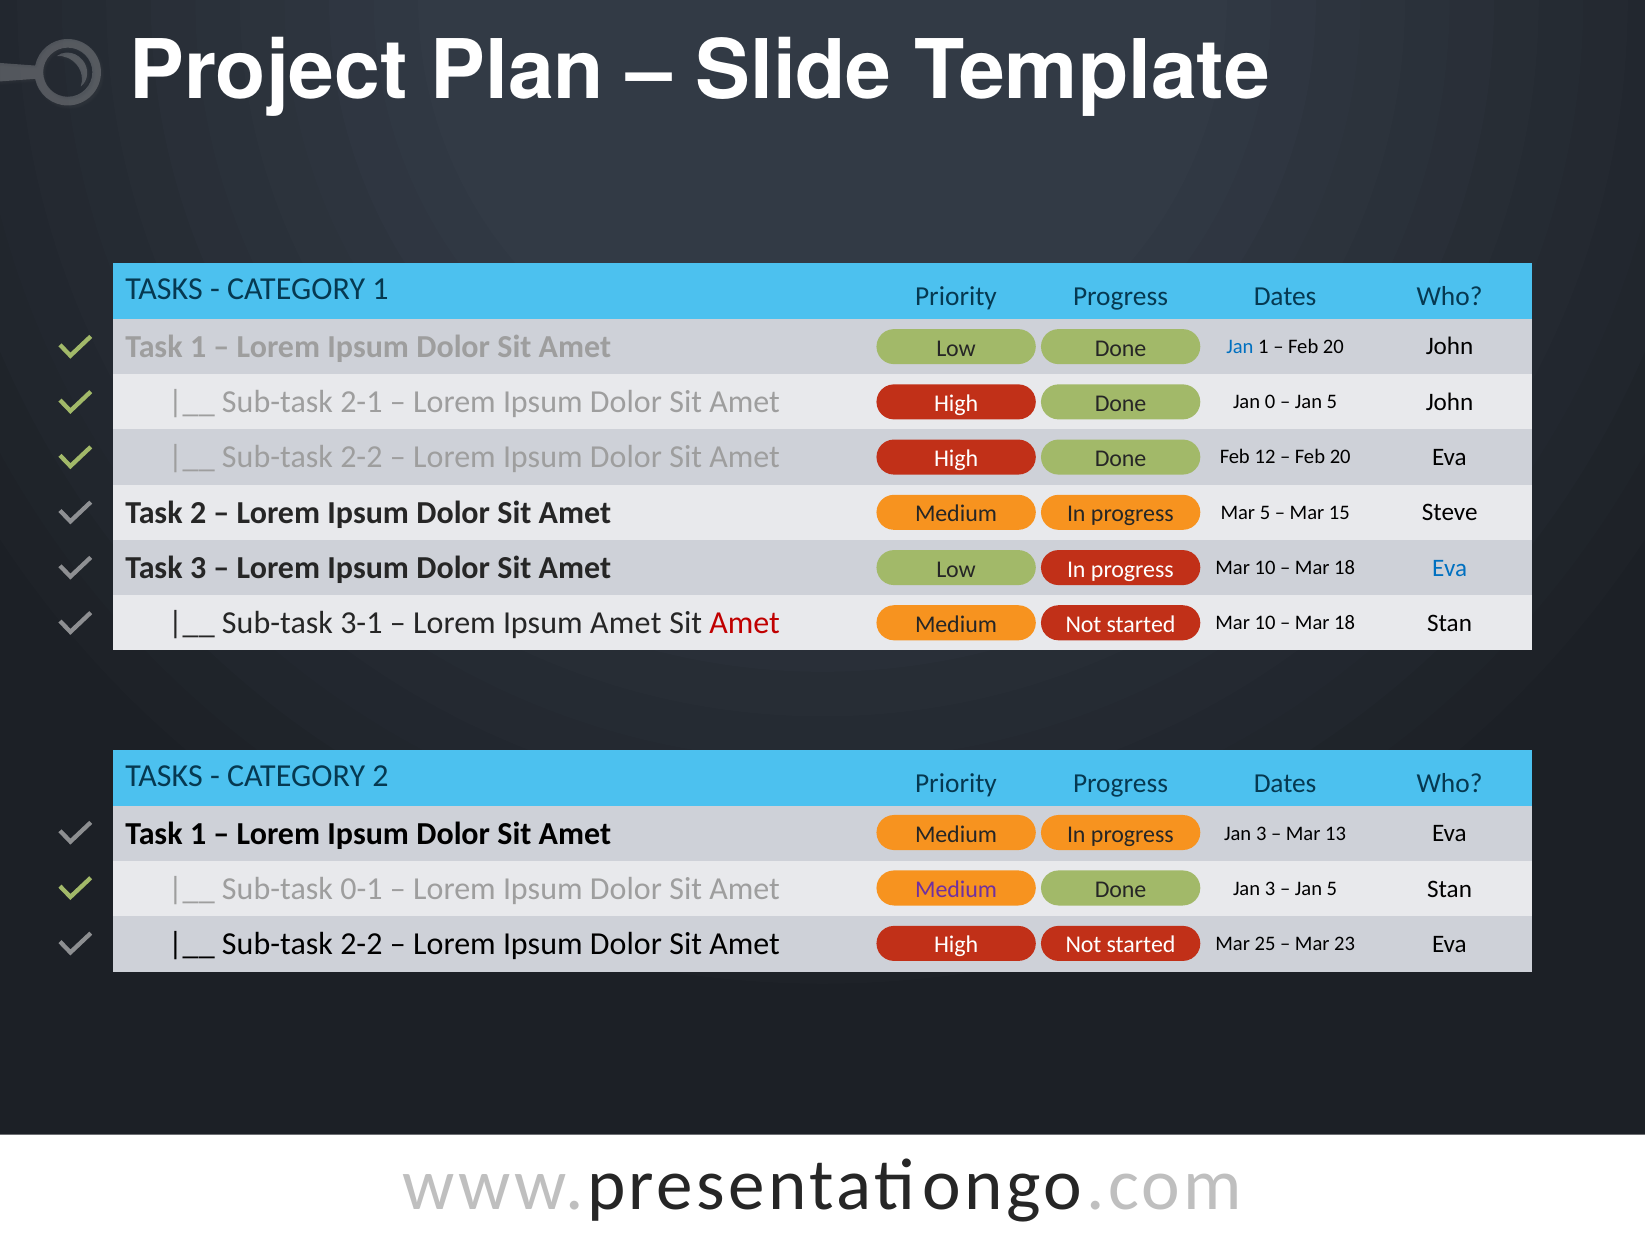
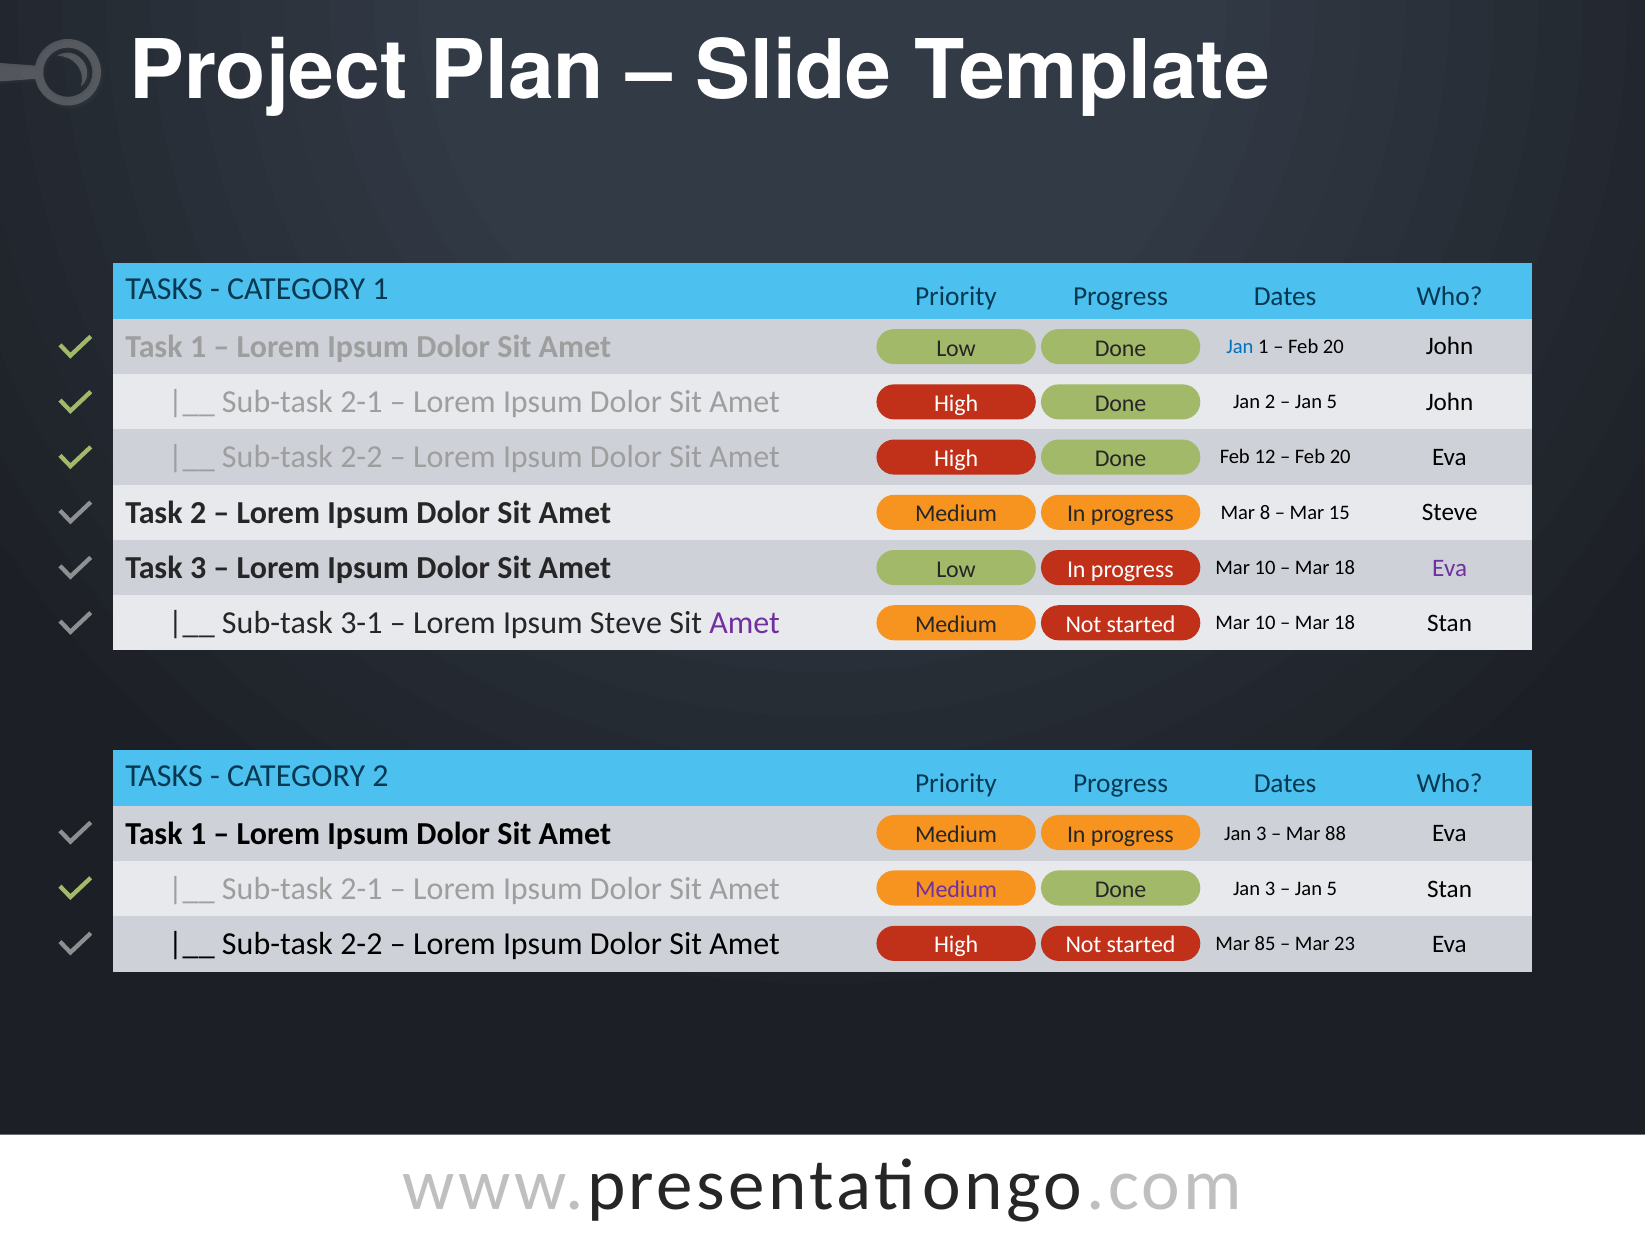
Jan 0: 0 -> 2 (1270, 402)
Mar 5: 5 -> 8 (1265, 512)
Eva colour: blue -> purple (1450, 568)
Ipsum Amet: Amet -> Steve (626, 623)
Amet colour: red -> purple (745, 623)
13: 13 -> 88 (1336, 833)
0-1: 0-1 -> 2-1 (361, 889)
25: 25 -> 85 (1265, 944)
